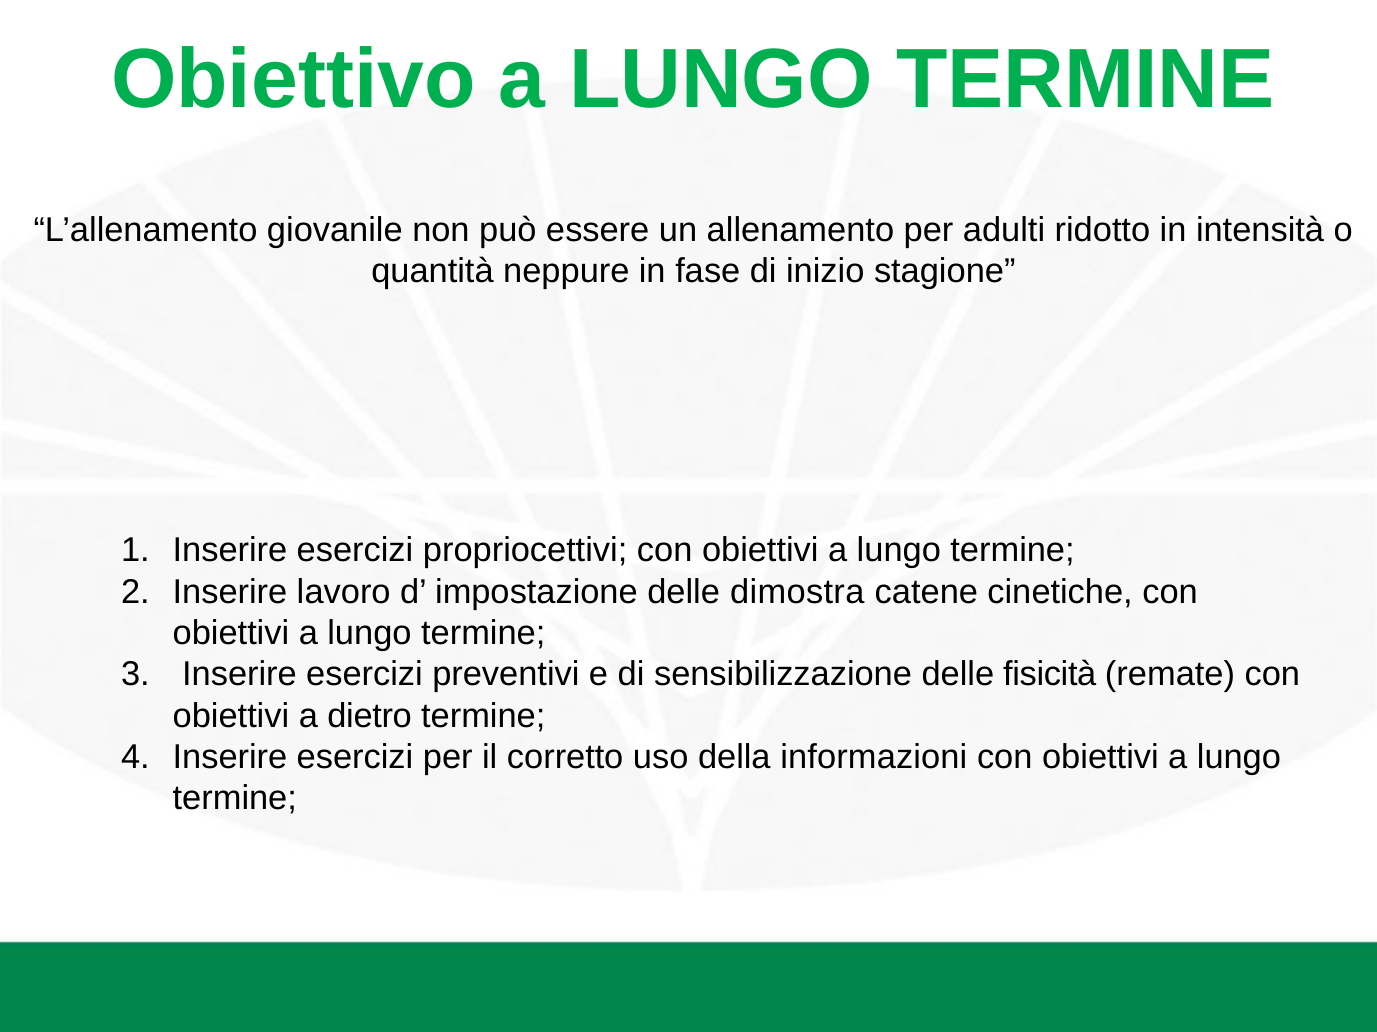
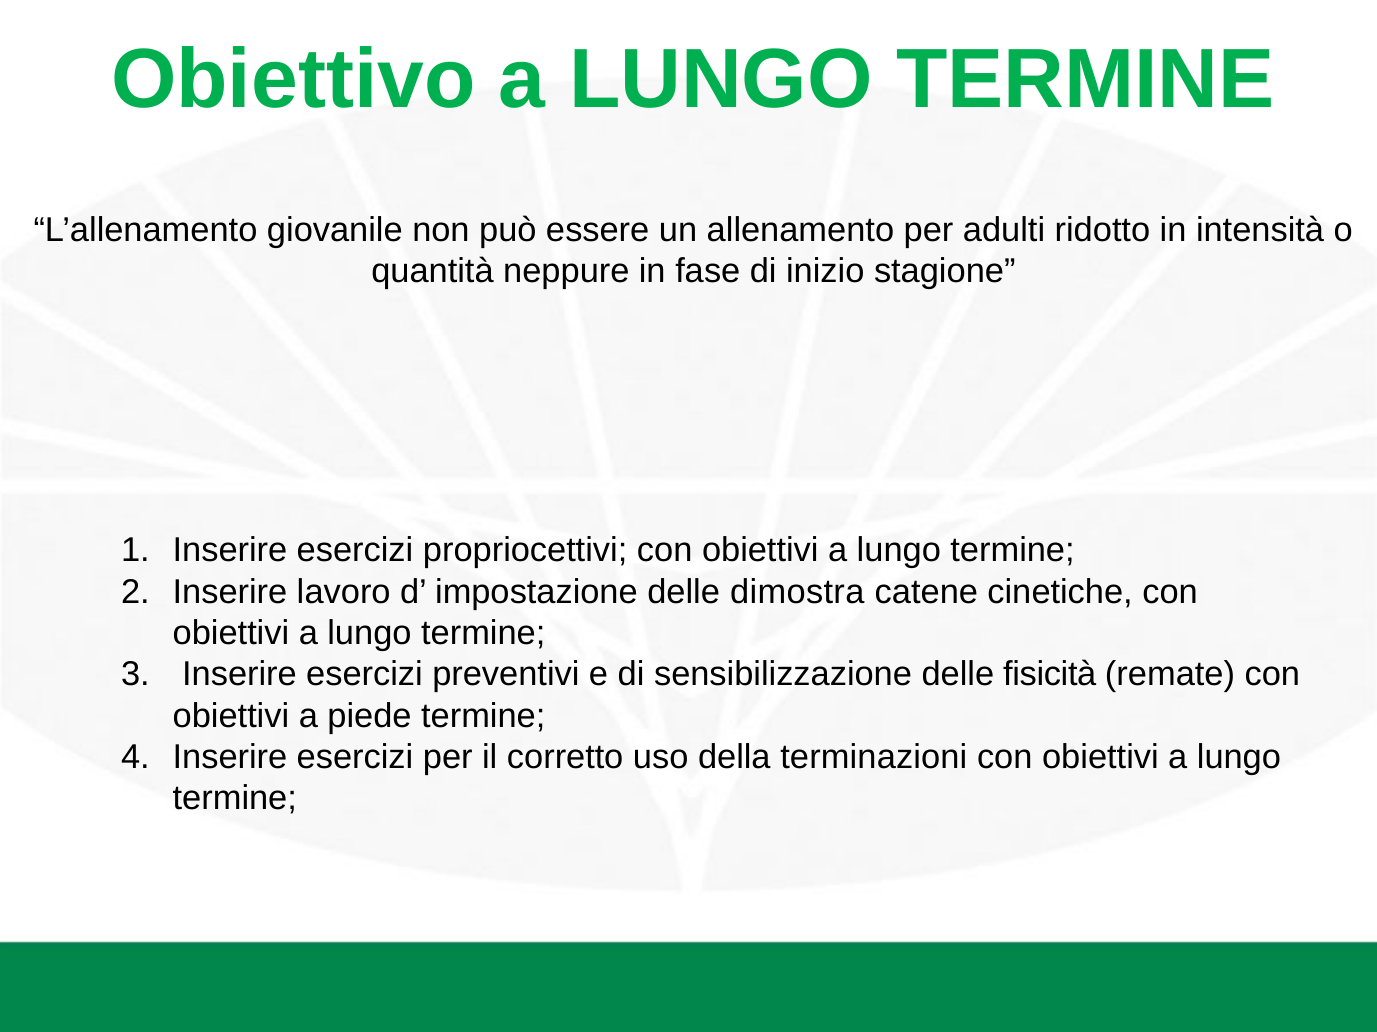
dietro: dietro -> piede (369, 716)
informazioni: informazioni -> terminazioni (874, 757)
